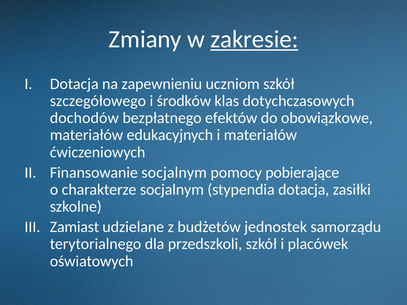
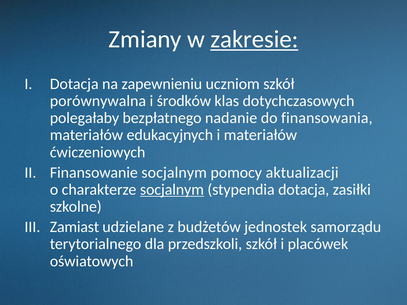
szczegółowego: szczegółowego -> porównywalna (98, 101)
dochodów: dochodów -> polegałaby (84, 118)
efektów: efektów -> nadanie (231, 118)
obowiązkowe: obowiązkowe -> finansowania (327, 118)
pobierające: pobierające -> aktualizacji (302, 173)
socjalnym underline: none -> present (172, 190)
